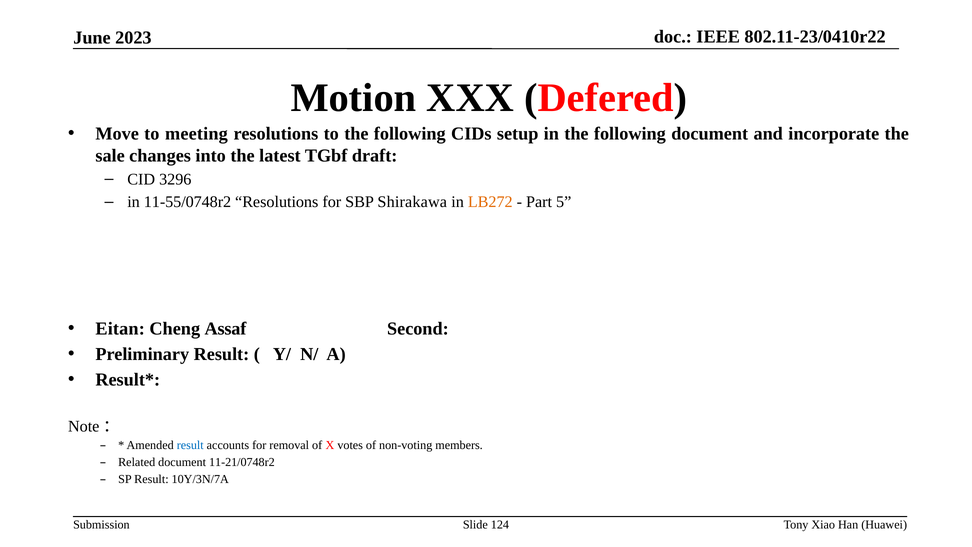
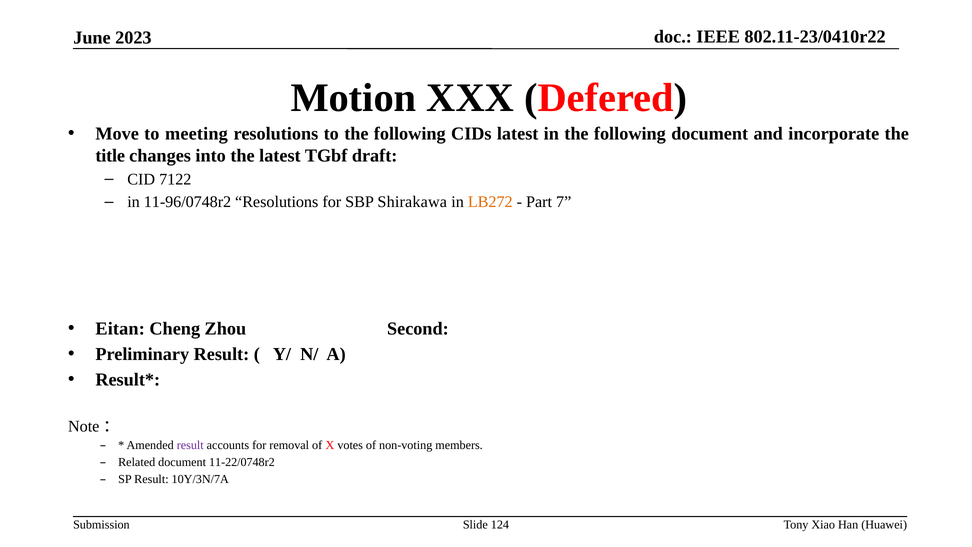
CIDs setup: setup -> latest (518, 134)
sale: sale -> title (110, 156)
3296: 3296 -> 7122 (175, 179)
11-55/0748r2: 11-55/0748r2 -> 11-96/0748r2 (188, 202)
5: 5 -> 7 (564, 202)
Assaf: Assaf -> Zhou (225, 329)
result colour: blue -> purple (190, 445)
11-21/0748r2: 11-21/0748r2 -> 11-22/0748r2 (242, 462)
